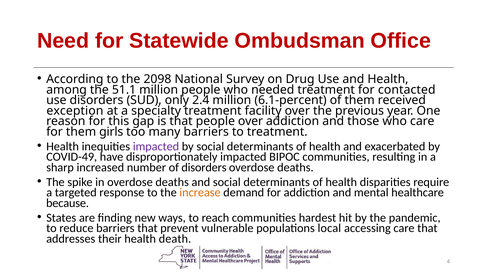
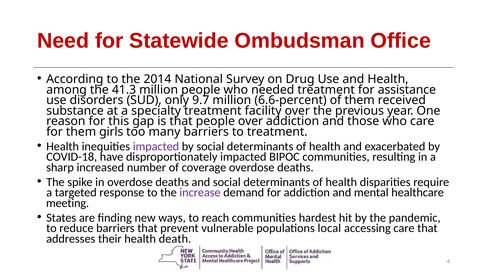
2098: 2098 -> 2014 (157, 79)
51.1: 51.1 -> 41.3 (124, 90)
contacted: contacted -> assistance (407, 90)
2.4: 2.4 -> 9.7 (201, 100)
6.1-percent: 6.1-percent -> 6.6-percent (291, 100)
exception: exception -> substance (75, 111)
COVID-49: COVID-49 -> COVID-18 (72, 157)
of disorders: disorders -> coverage (204, 167)
increase colour: orange -> purple (200, 193)
because: because -> meeting (68, 203)
